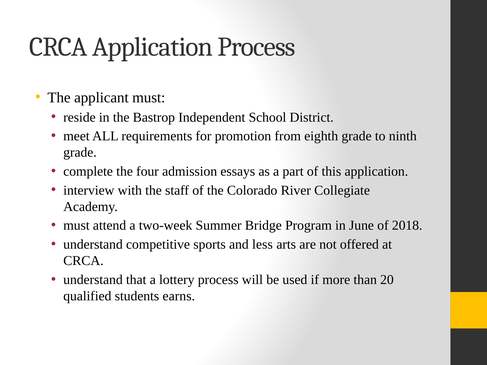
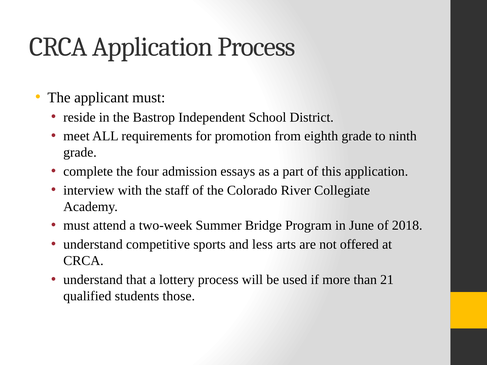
20: 20 -> 21 (387, 280)
earns: earns -> those (179, 296)
